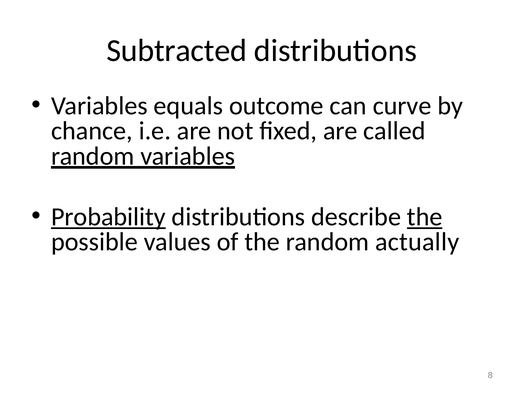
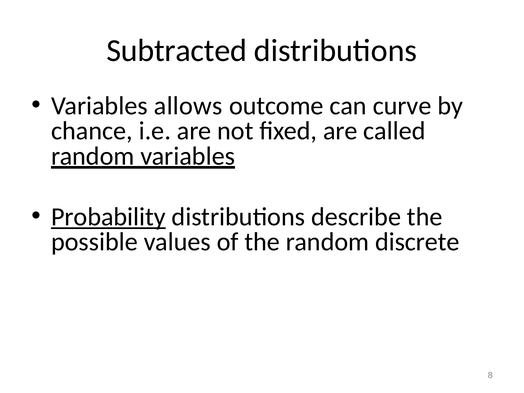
equals: equals -> allows (188, 106)
the underline: present -> none (425, 217)
actually: actually -> discrete (417, 242)
